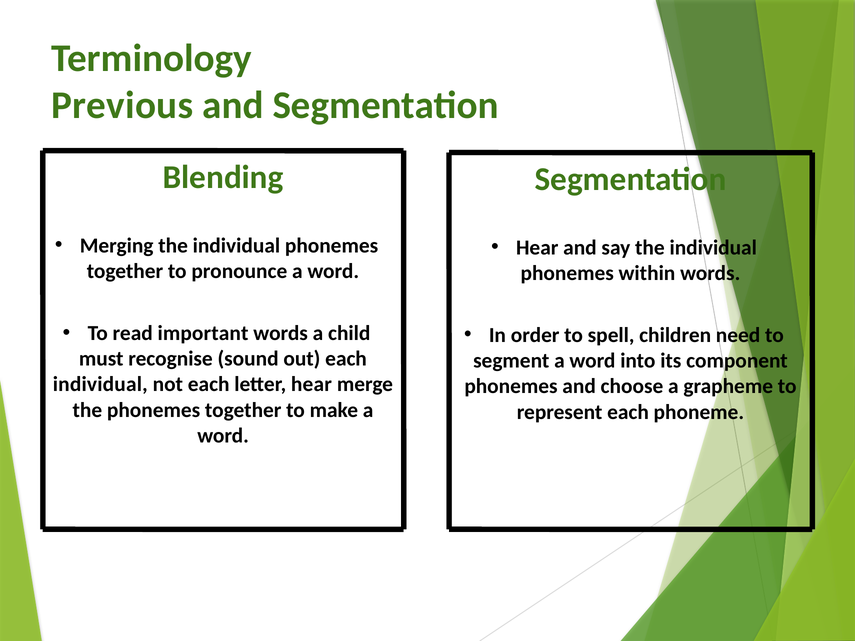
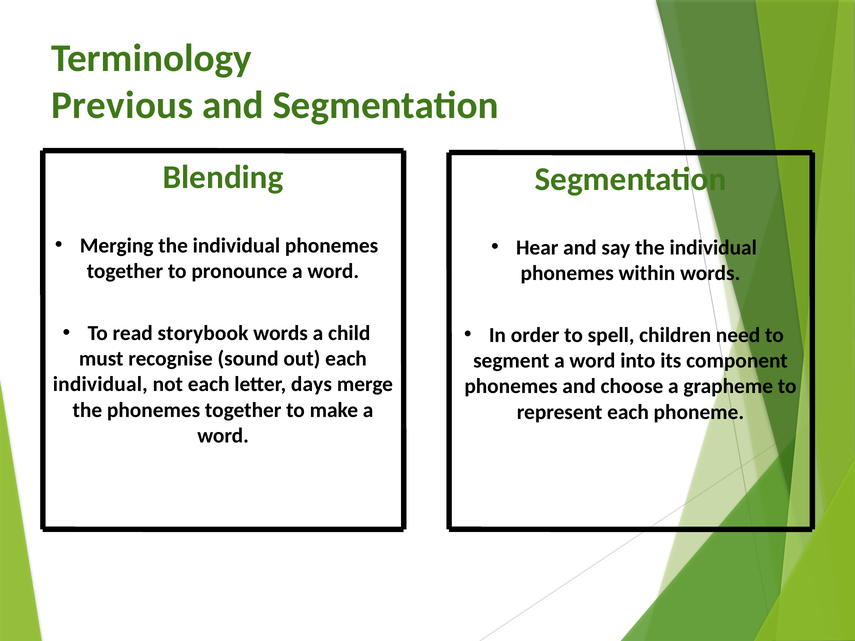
important: important -> storybook (203, 333)
letter hear: hear -> days (311, 385)
